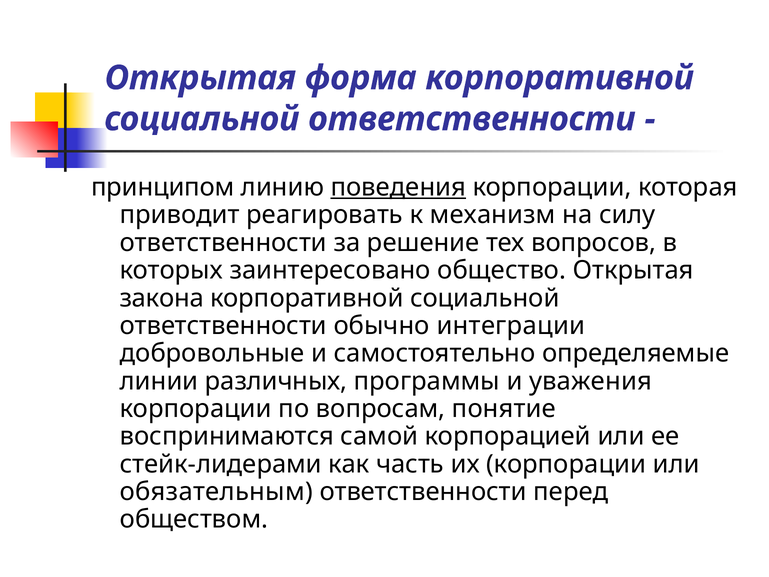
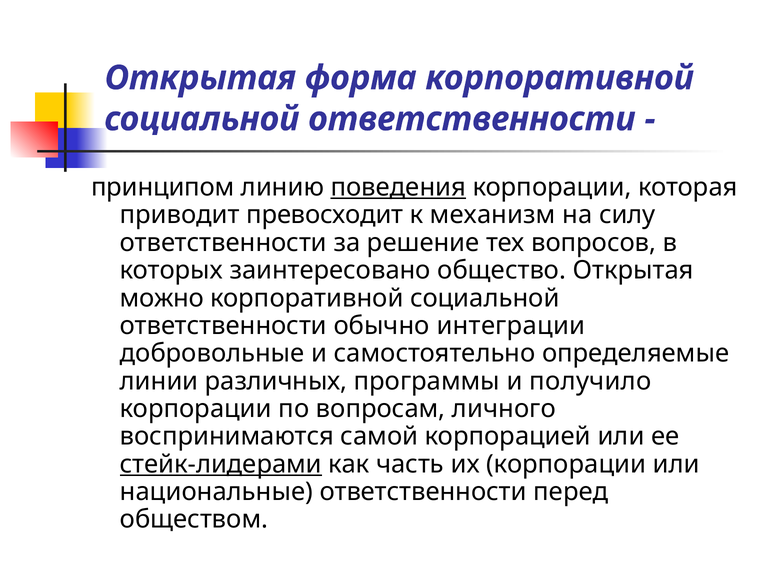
реагировать: реагировать -> превосходит (325, 215)
закона: закона -> можно (162, 298)
уважения: уважения -> получило (590, 381)
понятие: понятие -> личного (504, 409)
стейк-лидерами underline: none -> present (221, 464)
обязательным: обязательным -> национальные (216, 492)
